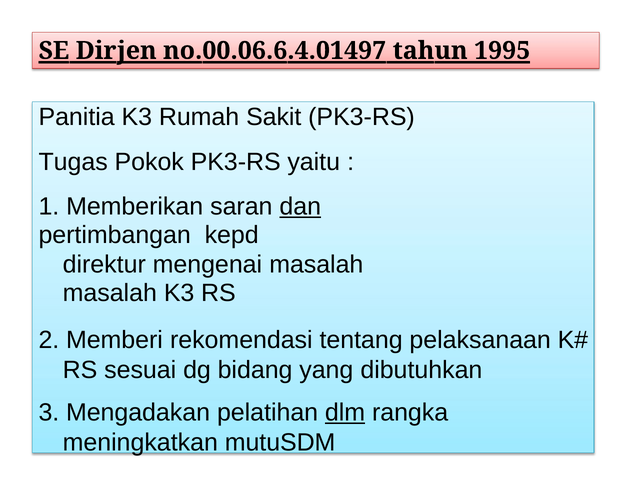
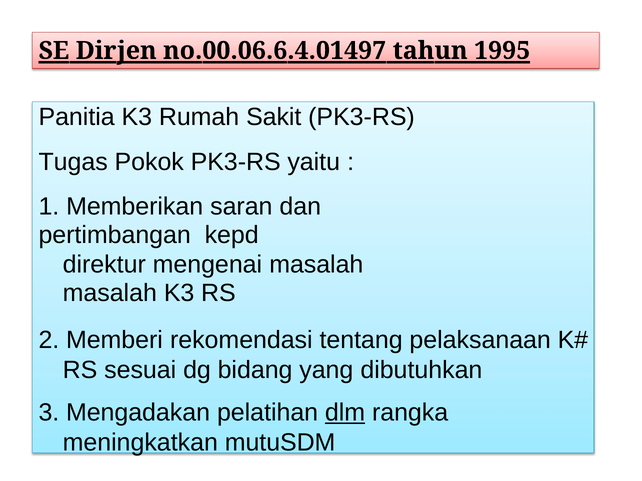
dan underline: present -> none (300, 207)
